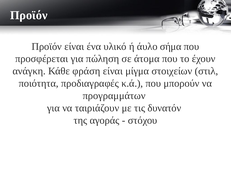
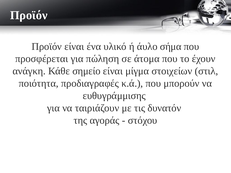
φράση: φράση -> σημείο (86, 71)
προγραμμάτων: προγραμμάτων -> ευθυγράμμισης (114, 96)
